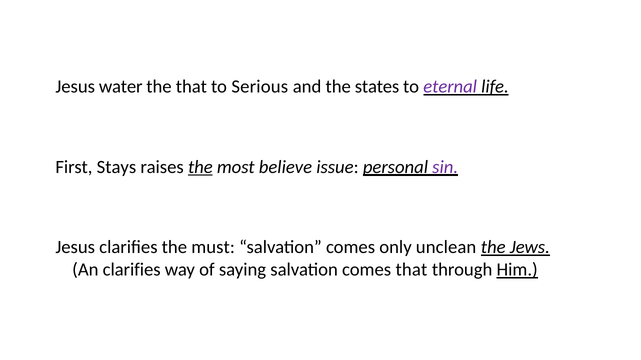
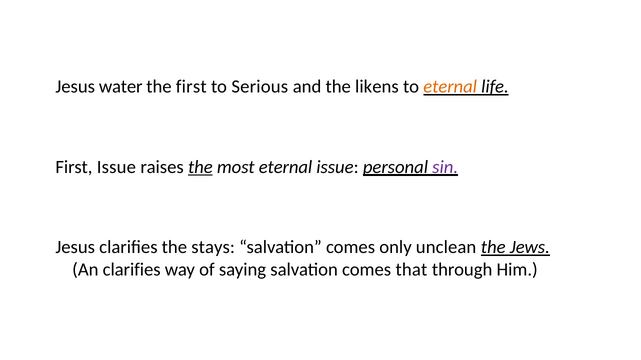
the that: that -> first (191, 87)
states: states -> likens (377, 87)
eternal colour: purple -> orange (450, 87)
First Stays: Stays -> Issue (116, 167)
most believe: believe -> eternal (285, 167)
must: must -> stays (213, 248)
Him underline: present -> none (517, 270)
